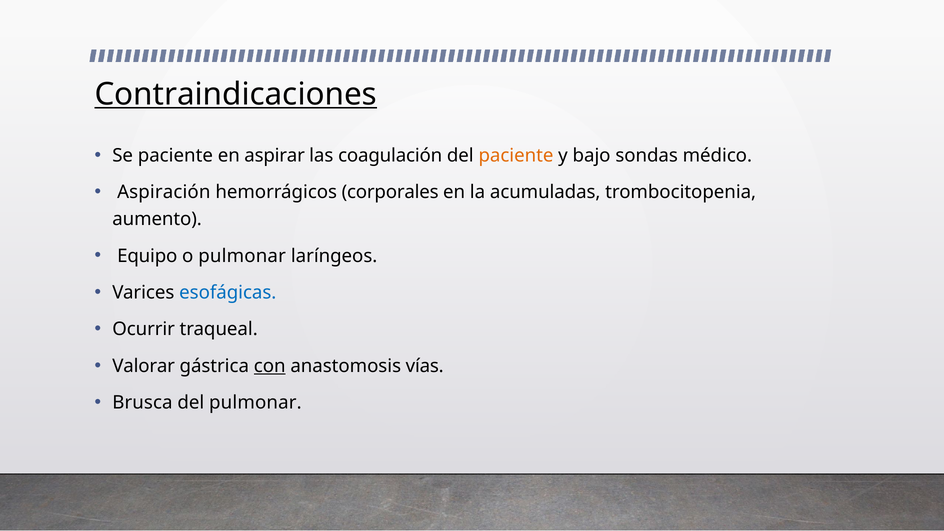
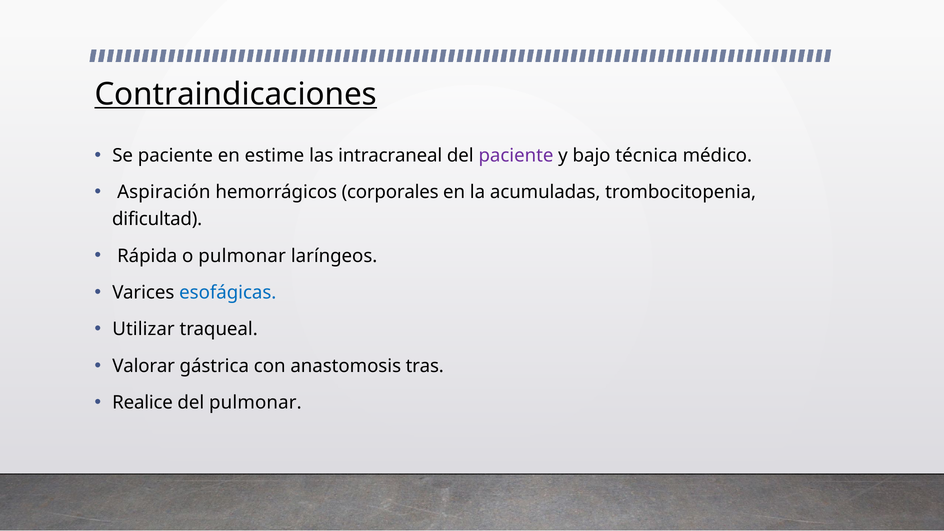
aspirar: aspirar -> estime (274, 156)
coagulación: coagulación -> intracraneal (390, 156)
paciente colour: orange -> purple (516, 156)
sondas: sondas -> técnica (647, 156)
aumento: aumento -> dificultad (157, 219)
Equipo: Equipo -> Rápida (147, 256)
Ocurrir: Ocurrir -> Utilizar (143, 329)
con underline: present -> none (270, 366)
vías: vías -> tras (425, 366)
Brusca: Brusca -> Realice (143, 403)
